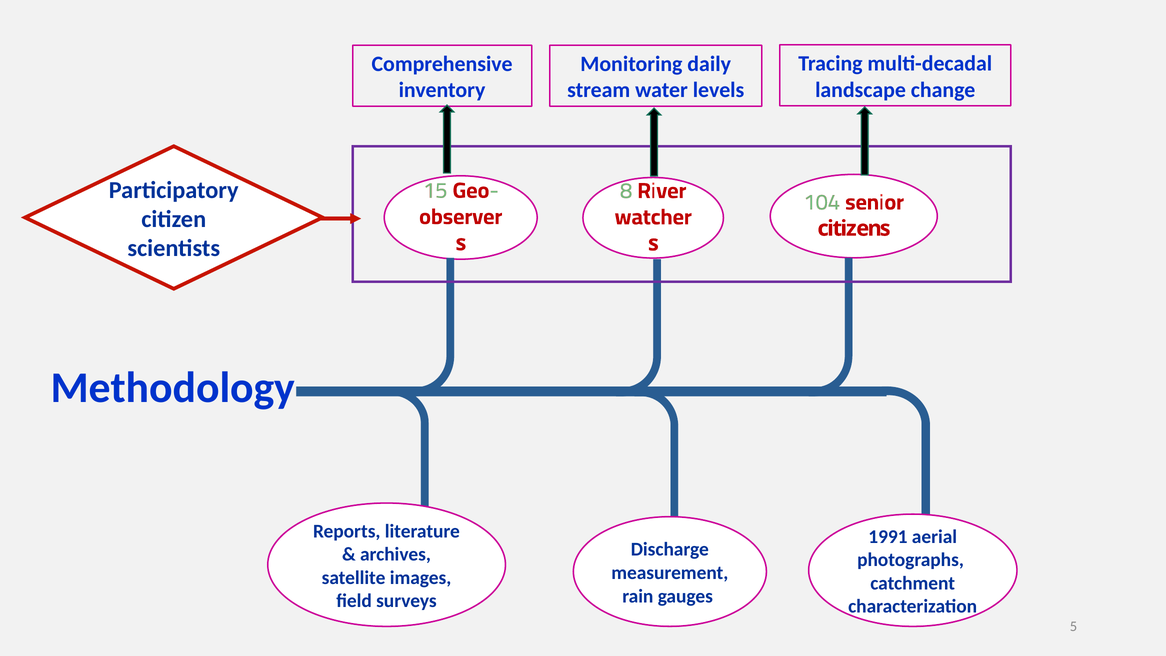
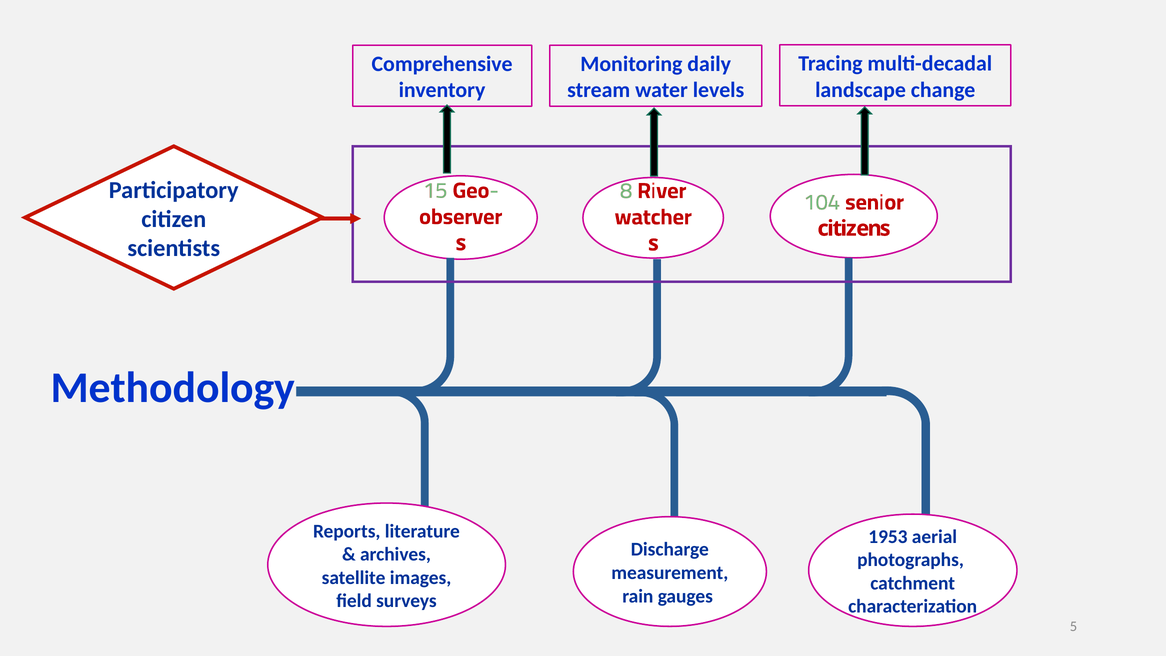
1991: 1991 -> 1953 (888, 537)
